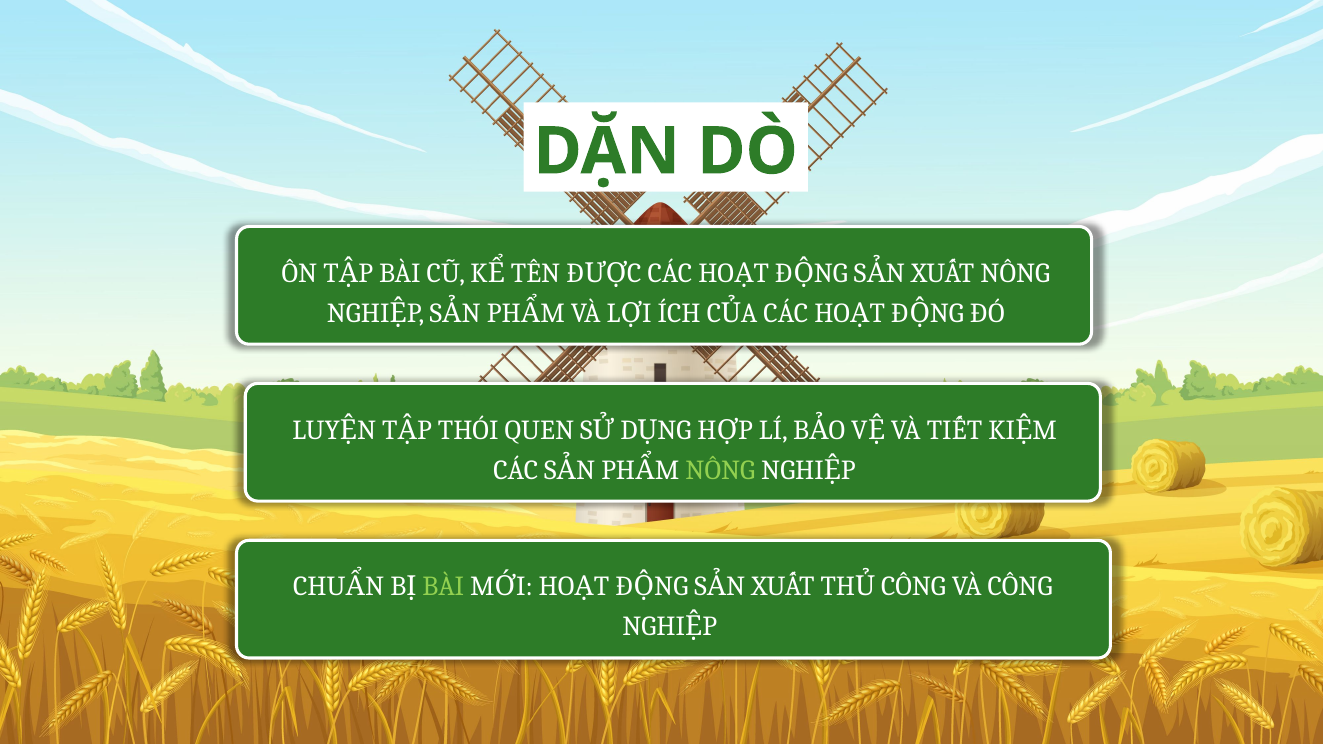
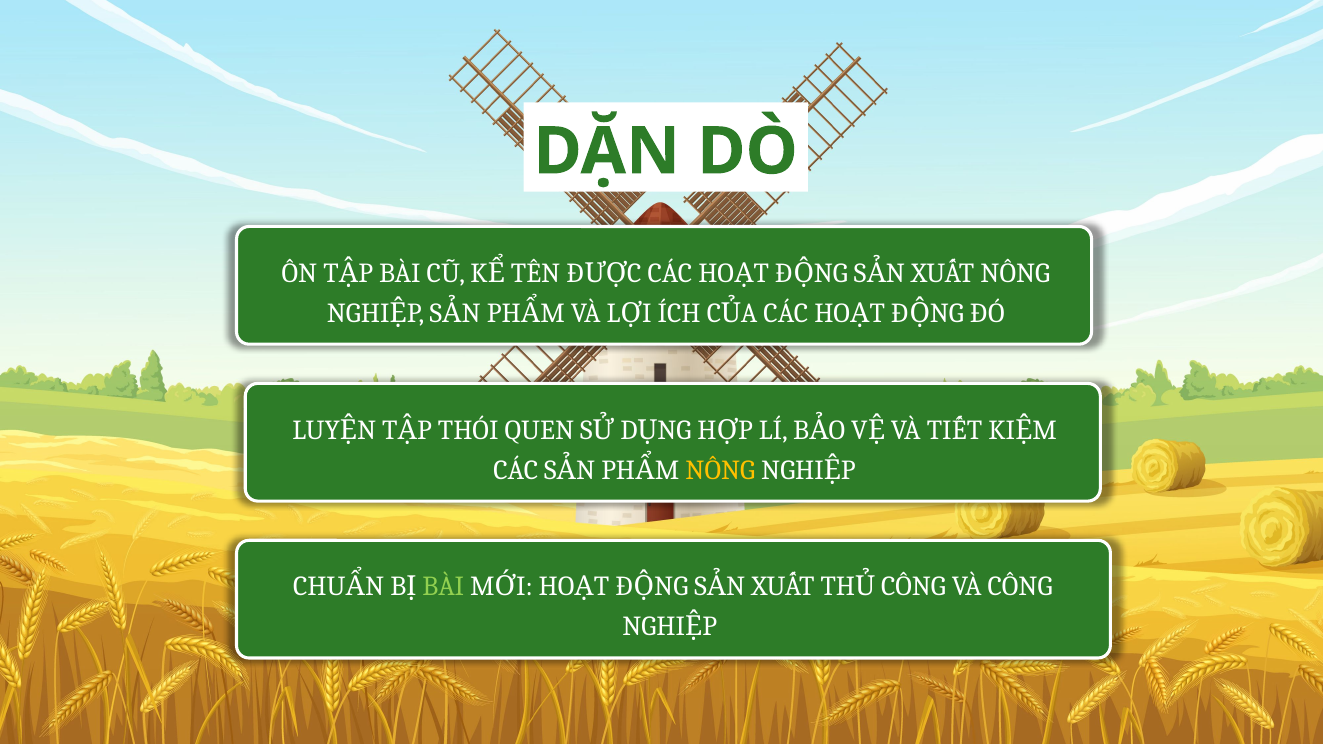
NÔNG colour: light green -> yellow (720, 470)
